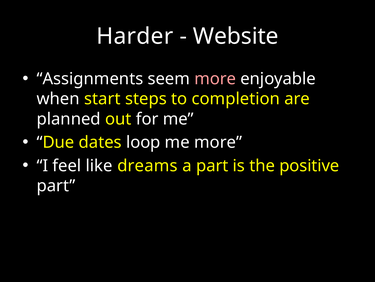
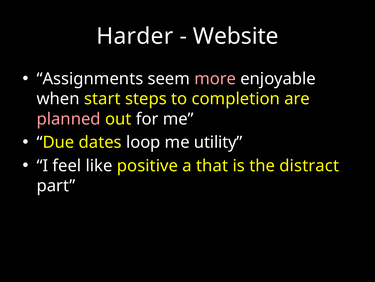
planned colour: white -> pink (69, 119)
me more: more -> utility (218, 142)
dreams: dreams -> positive (147, 165)
a part: part -> that (212, 165)
positive: positive -> distract (309, 165)
